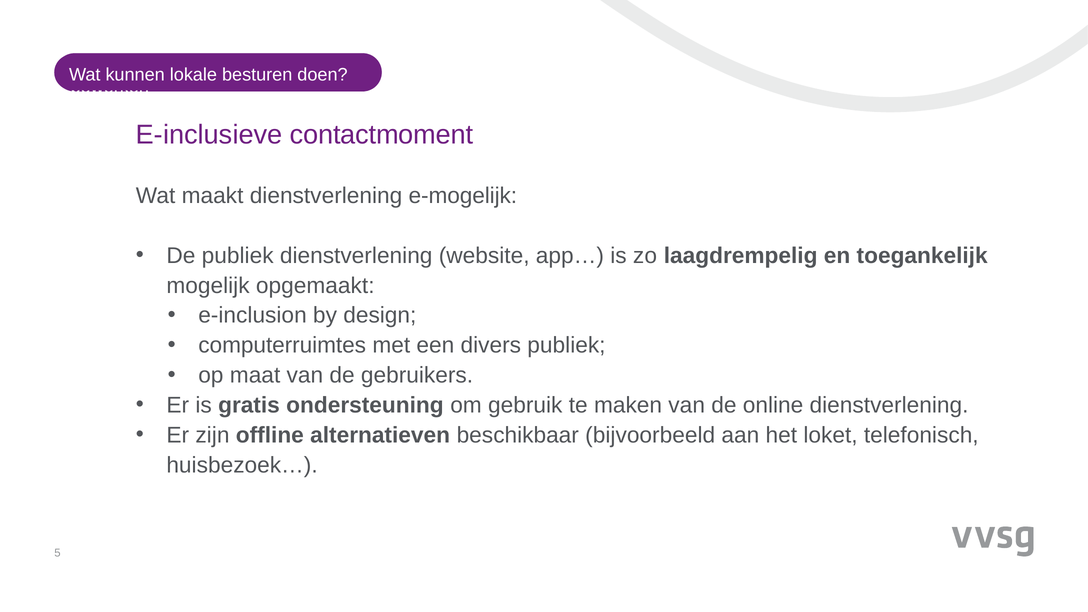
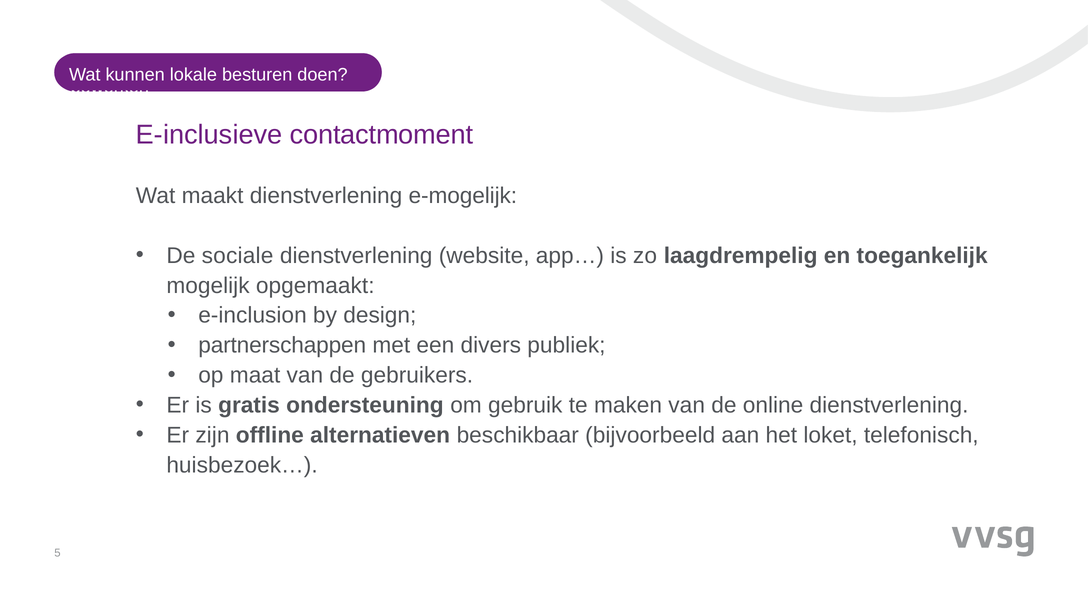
De publiek: publiek -> sociale (238, 256)
computerruimtes: computerruimtes -> partnerschappen (282, 345)
